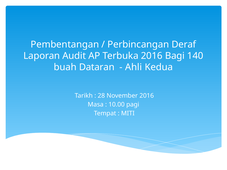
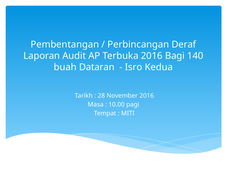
Ahli: Ahli -> Isro (134, 67)
